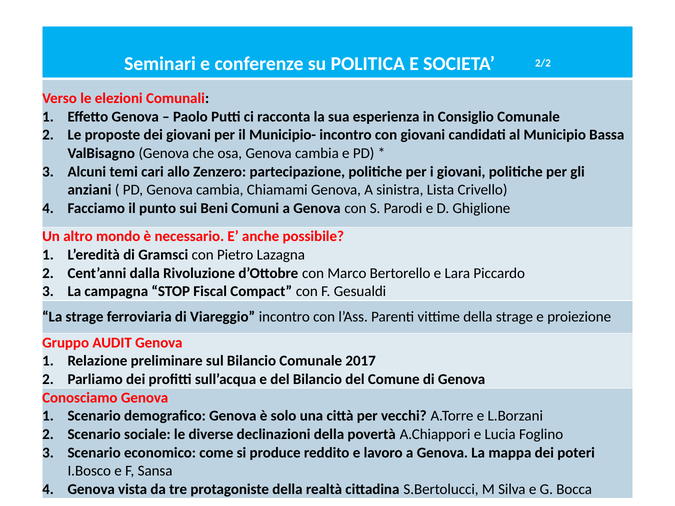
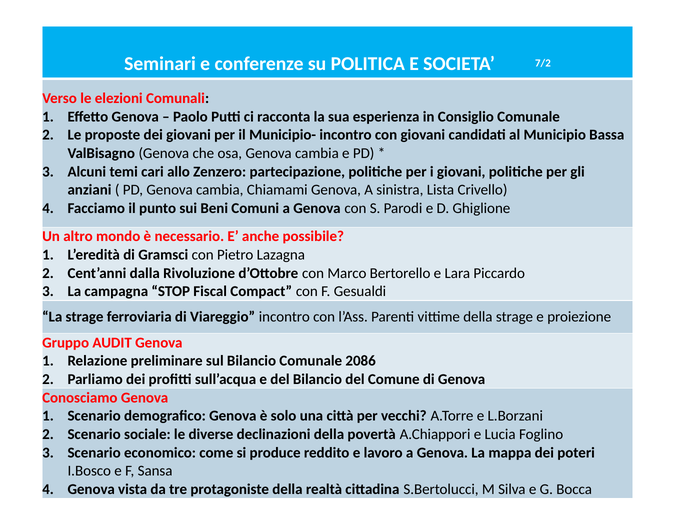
2/2: 2/2 -> 7/2 (543, 63)
2017: 2017 -> 2086 (361, 361)
